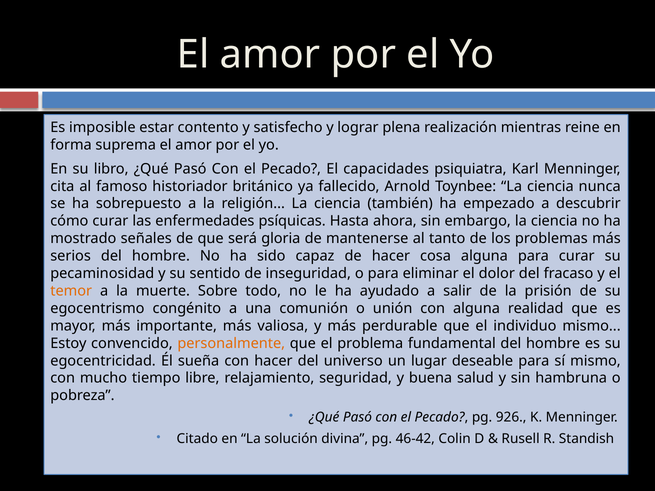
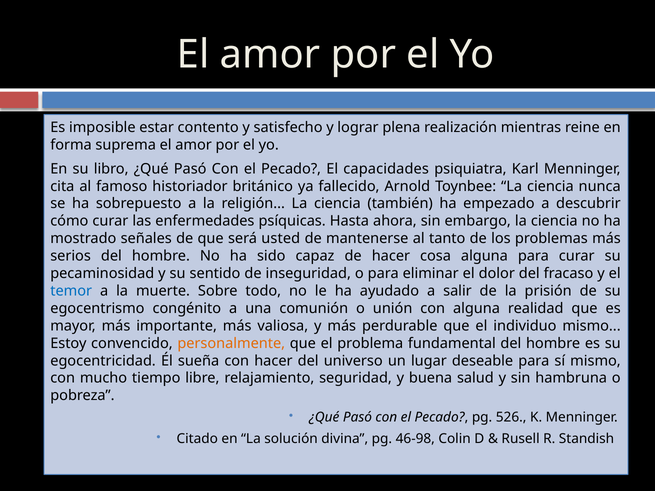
gloria: gloria -> usted (281, 239)
temor colour: orange -> blue (71, 291)
926: 926 -> 526 (511, 418)
46-42: 46-42 -> 46-98 (415, 439)
